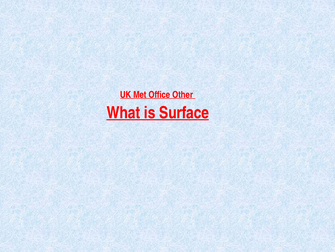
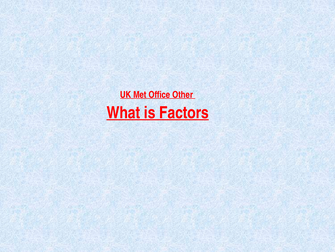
Surface: Surface -> Factors (184, 113)
